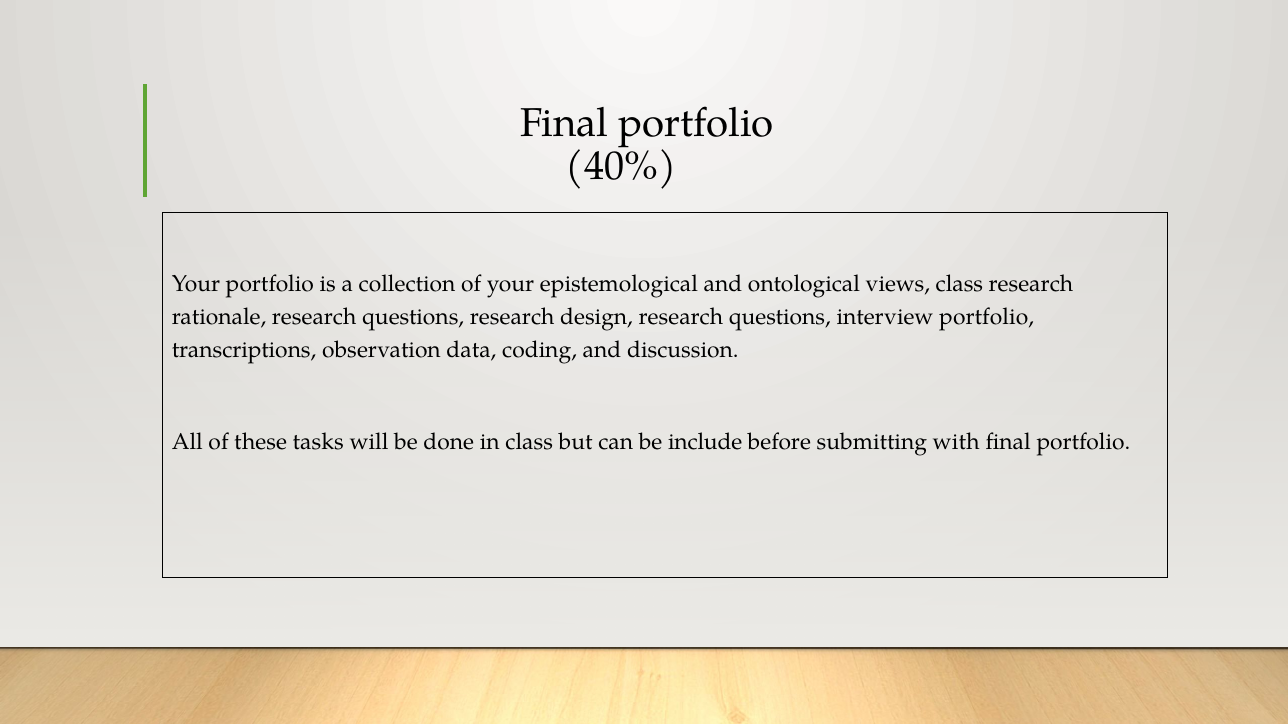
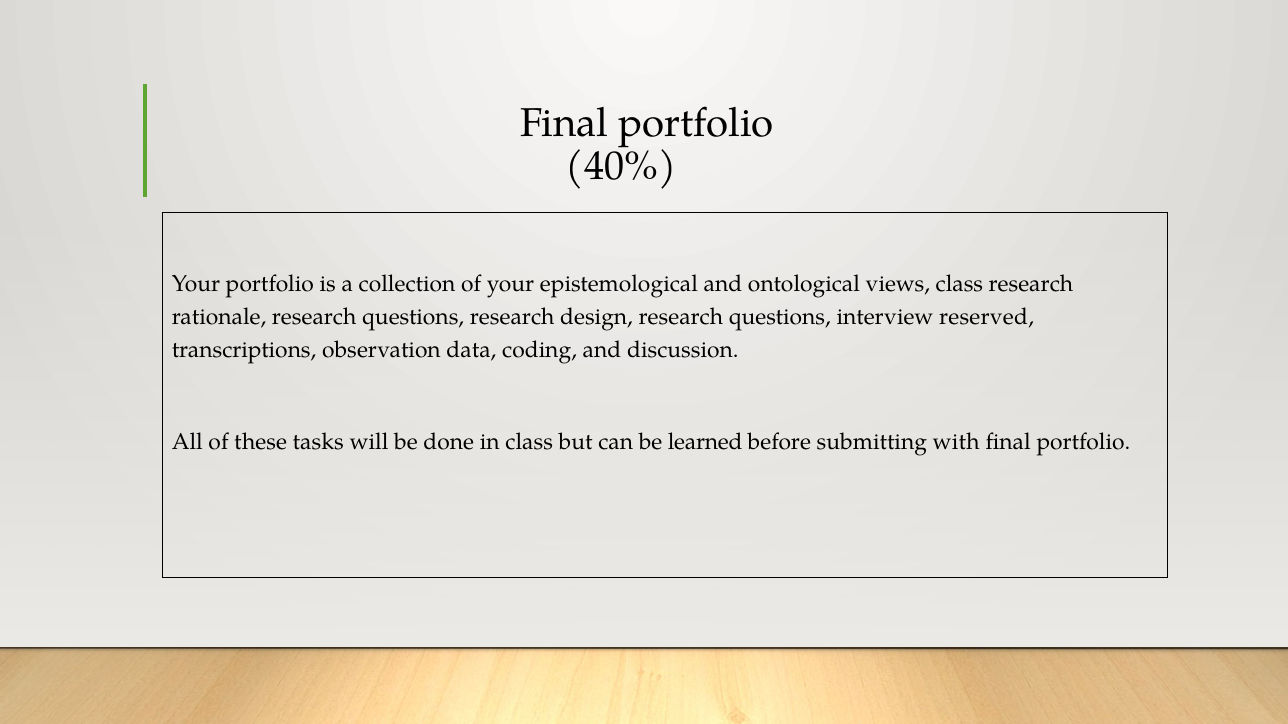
interview portfolio: portfolio -> reserved (987, 317)
include: include -> learned (705, 443)
